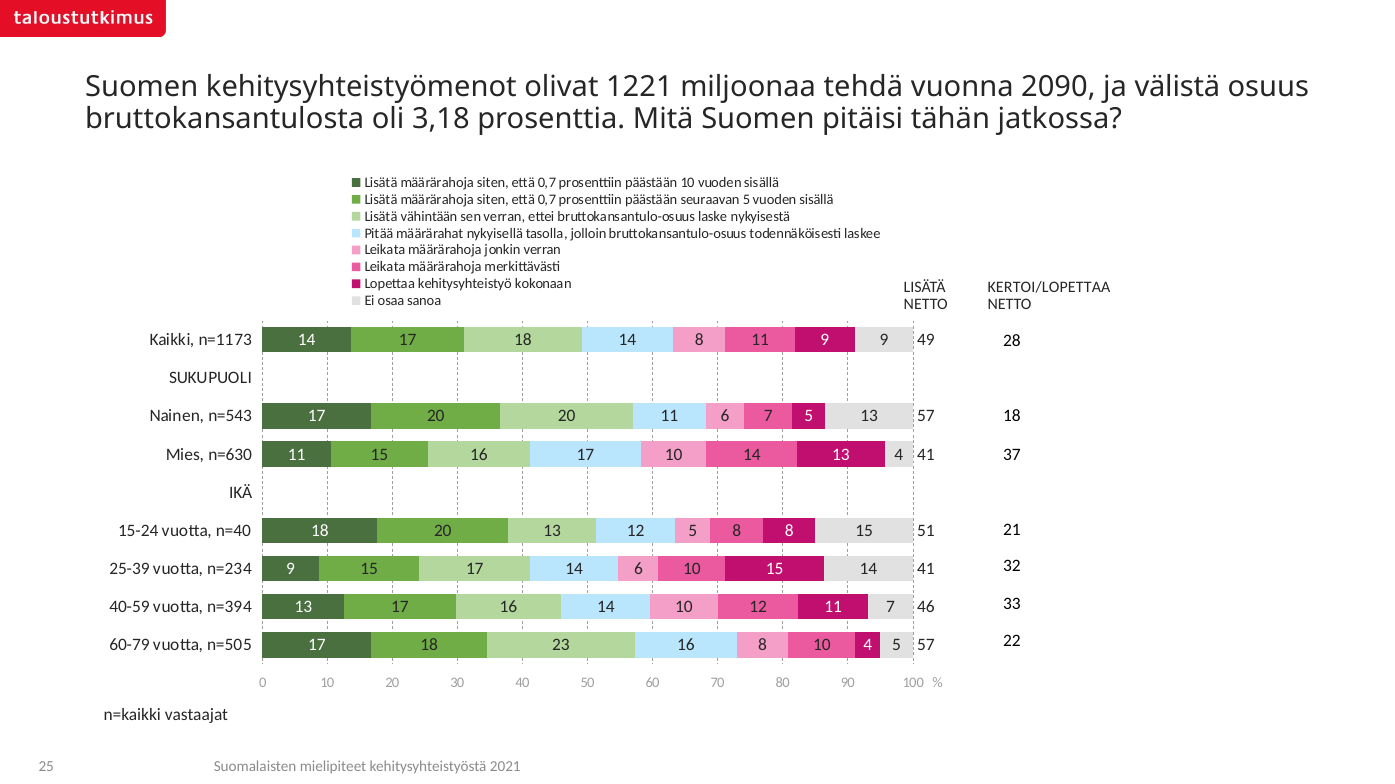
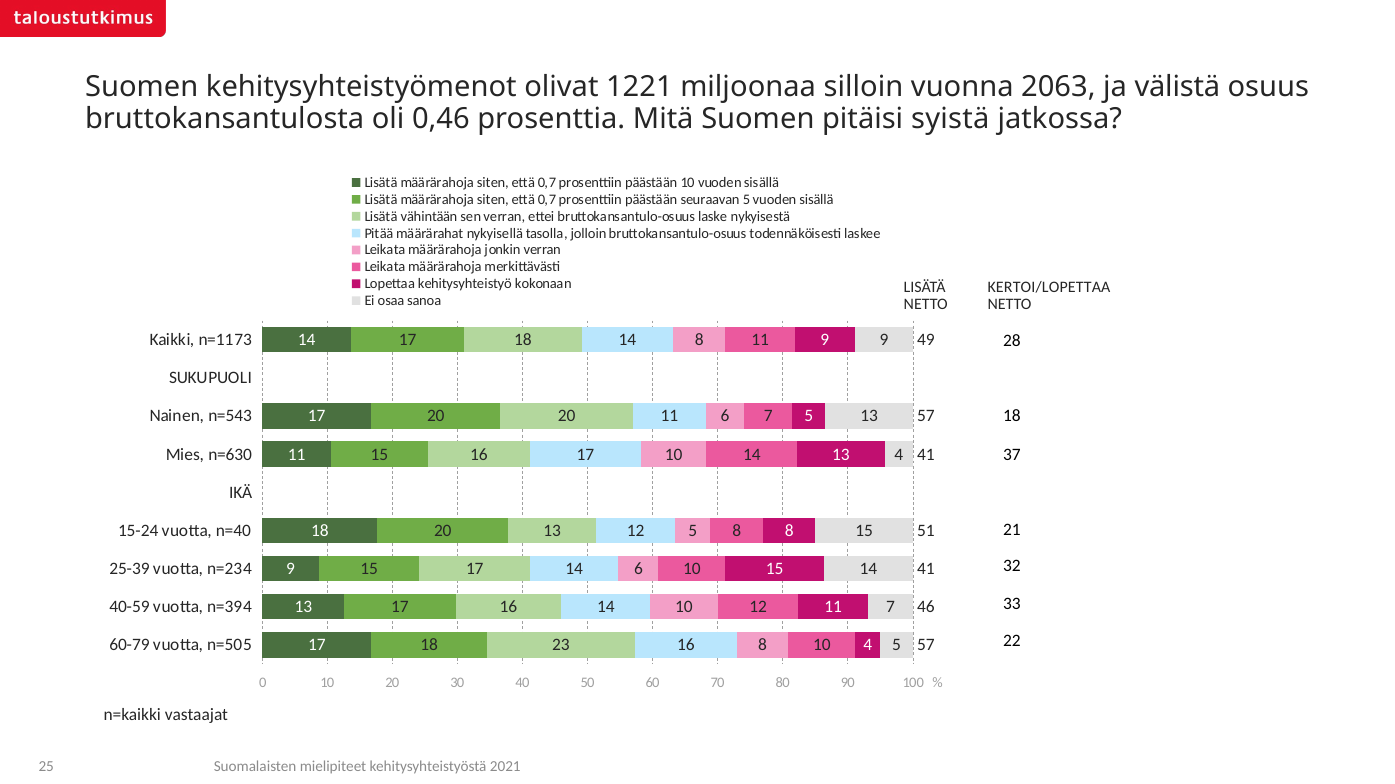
tehdä: tehdä -> silloin (863, 87)
2090: 2090 -> 2063 (1058, 87)
3,18: 3,18 -> 0,46 (441, 119)
tähän: tähän -> syistä (950, 119)
